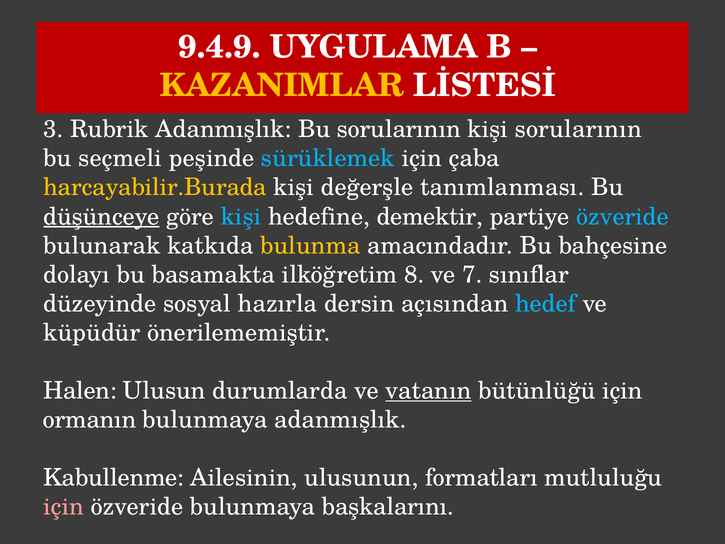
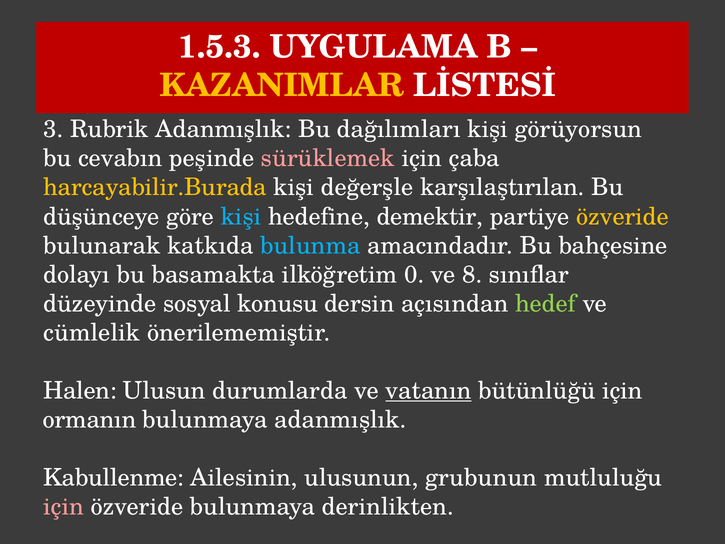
9.4.9: 9.4.9 -> 1.5.3 (220, 47)
Bu sorularının: sorularının -> dağılımları (399, 129)
kişi sorularının: sorularının -> görüyorsun (578, 129)
seçmeli: seçmeli -> cevabın (120, 158)
sürüklemek colour: light blue -> pink (328, 158)
tanımlanması: tanımlanması -> karşılaştırılan (502, 187)
düşünceye underline: present -> none (101, 216)
özveride colour: light blue -> yellow (622, 216)
bulunma colour: yellow -> light blue (310, 245)
8: 8 -> 0 (414, 274)
7: 7 -> 8 (472, 274)
hazırla: hazırla -> konusu (278, 303)
hedef colour: light blue -> light green (546, 303)
küpüdür: küpüdür -> cümlelik (92, 332)
formatları: formatları -> grubunun (481, 477)
başkalarını: başkalarını -> derinlikten (388, 506)
